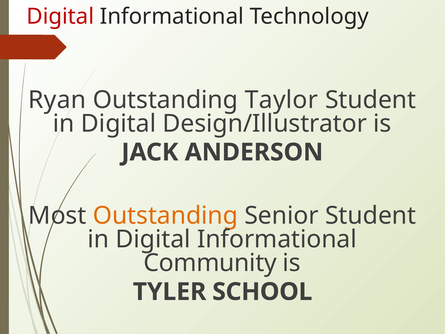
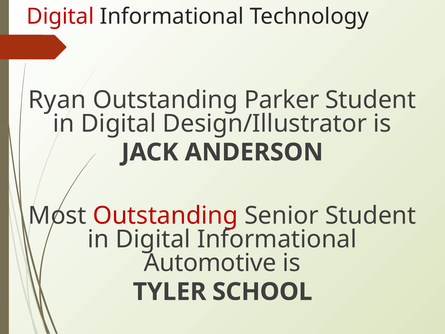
Taylor: Taylor -> Parker (282, 100)
Outstanding colour: orange -> red (165, 215)
Community: Community -> Automotive (210, 263)
